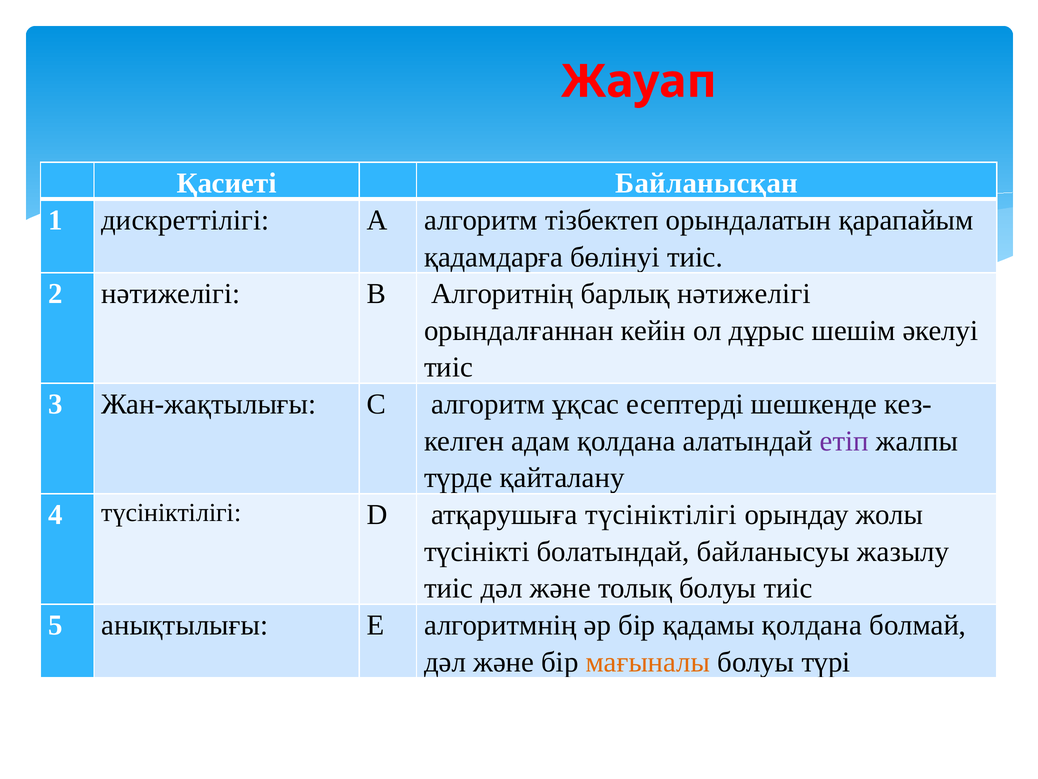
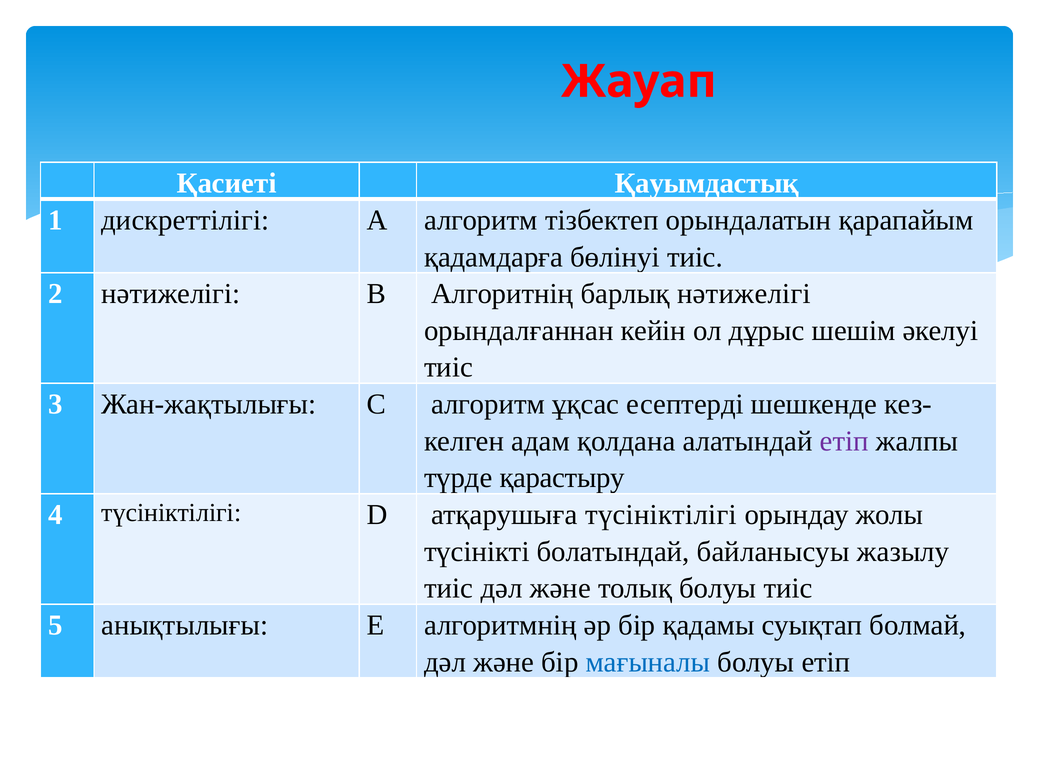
Байланысқан: Байланысқан -> Қауымдастық (707, 183)
қайталану: қайталану -> қарастыру (562, 478)
қадамы қолдана: қолдана -> суықтап (812, 625)
мағыналы colour: orange -> blue (648, 662)
болуы түрі: түрі -> етіп (826, 662)
